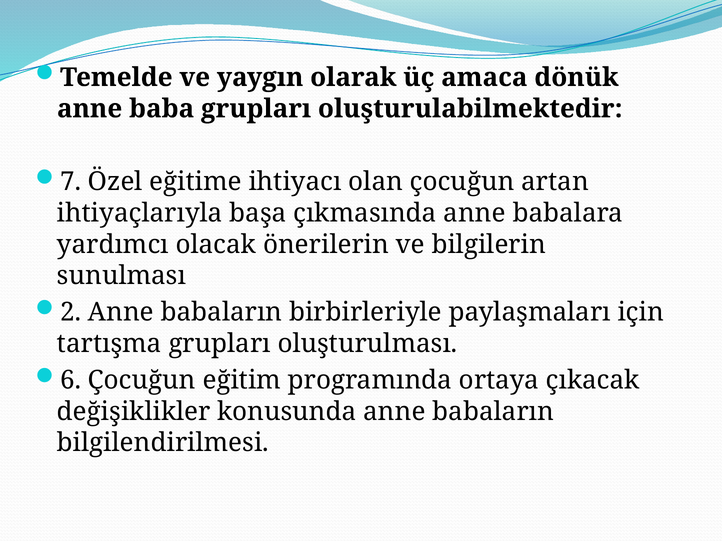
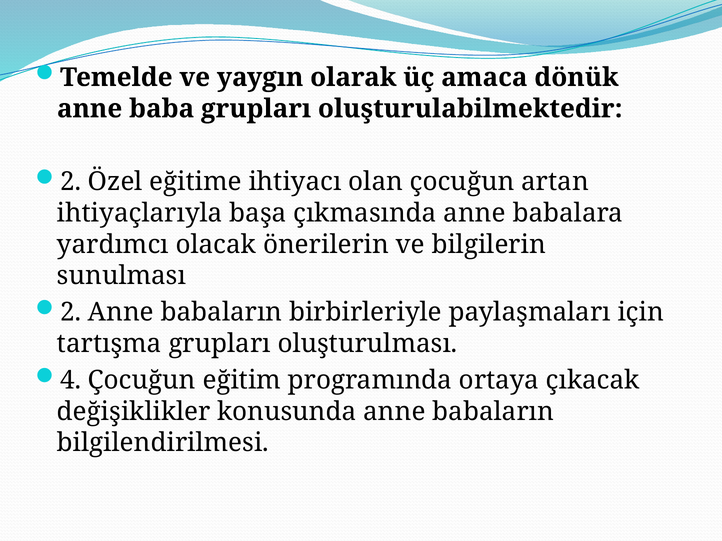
7: 7 -> 2 (71, 182)
6: 6 -> 4 (71, 380)
